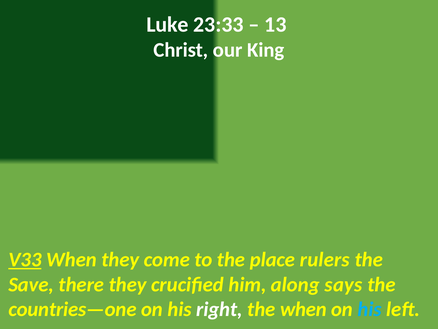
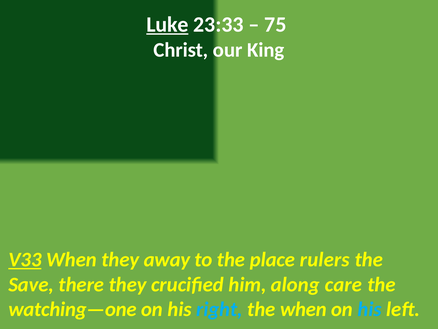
Luke underline: none -> present (167, 24)
13: 13 -> 75 (275, 24)
come: come -> away (167, 259)
says: says -> care (343, 284)
countries—one: countries—one -> watching—one (72, 309)
right colour: white -> light blue (219, 309)
